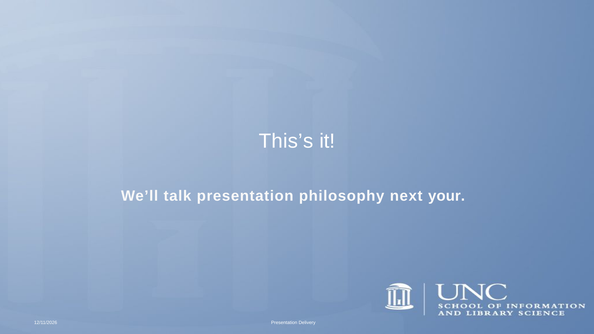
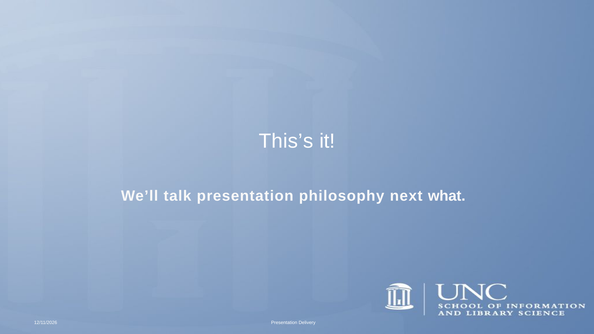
your: your -> what (447, 196)
